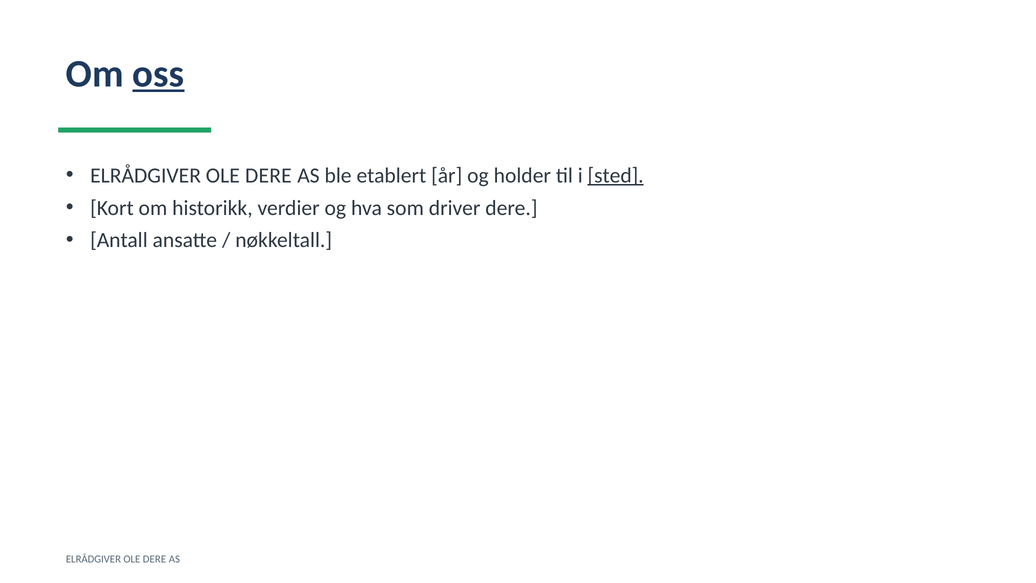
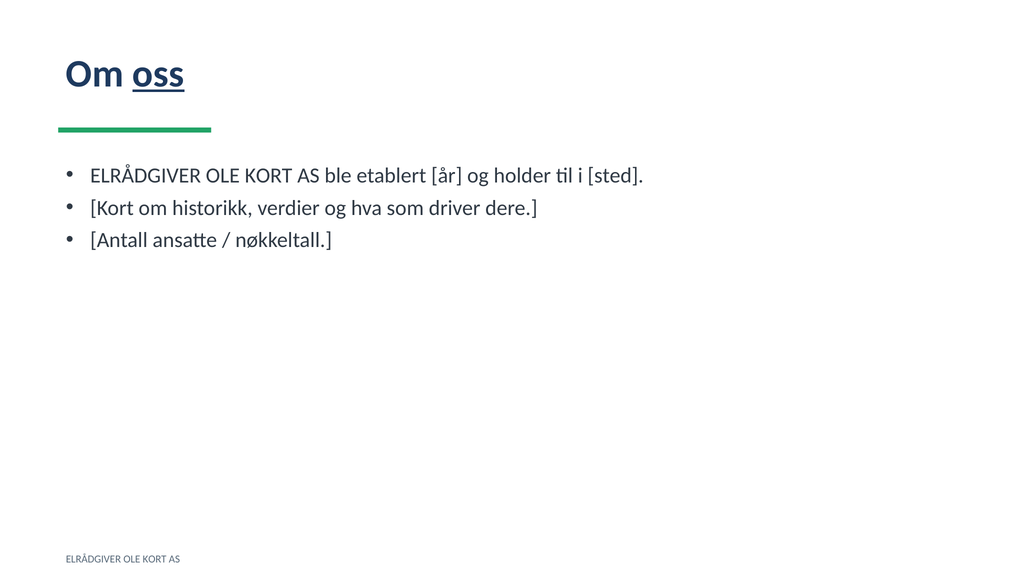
DERE: DERE -> KORT (269, 175)
sted underline: present -> none (616, 175)
DERE: DERE -> KORT (155, 559)
